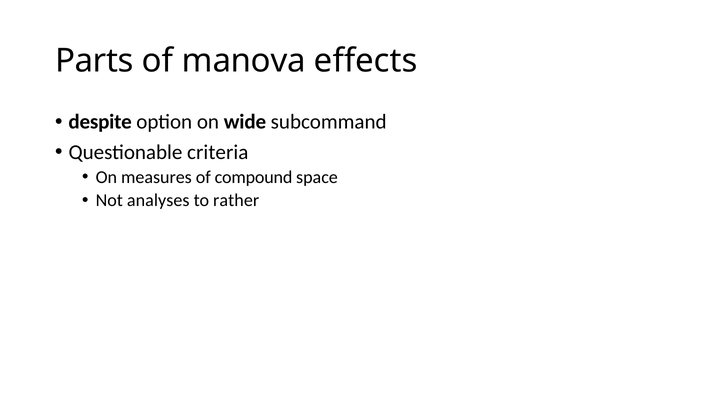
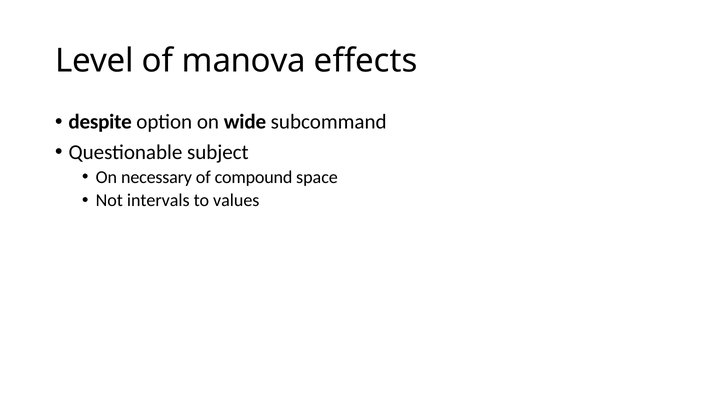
Parts: Parts -> Level (94, 61)
criteria: criteria -> subject (218, 152)
measures: measures -> necessary (157, 177)
analyses: analyses -> intervals (158, 200)
rather: rather -> values (236, 200)
